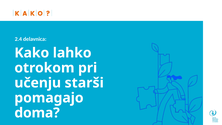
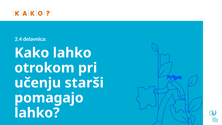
doma: doma -> lahko (37, 113)
